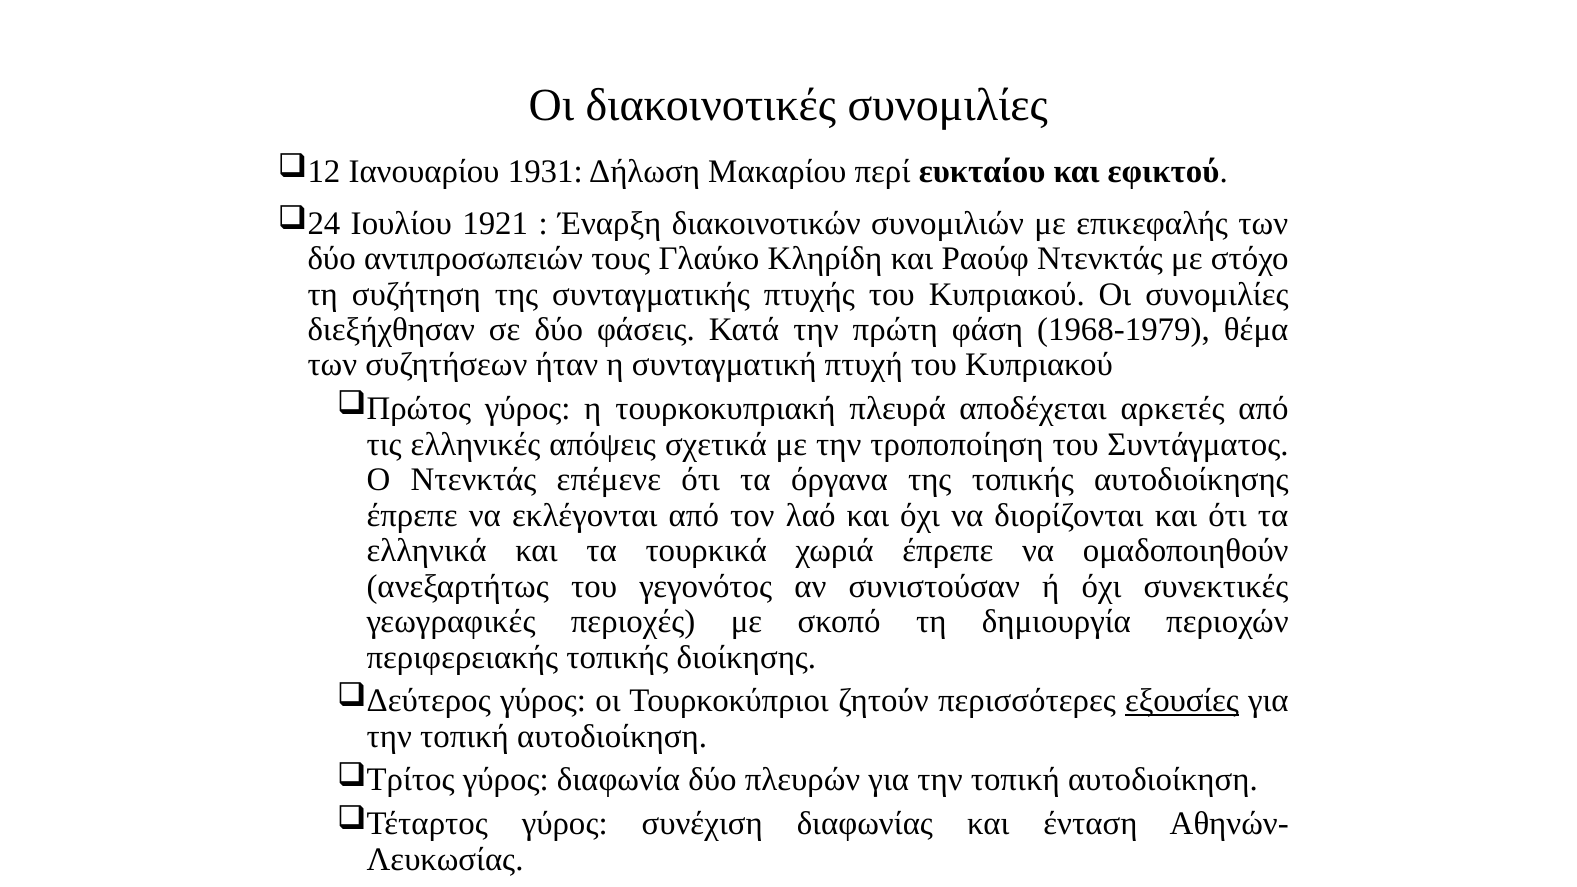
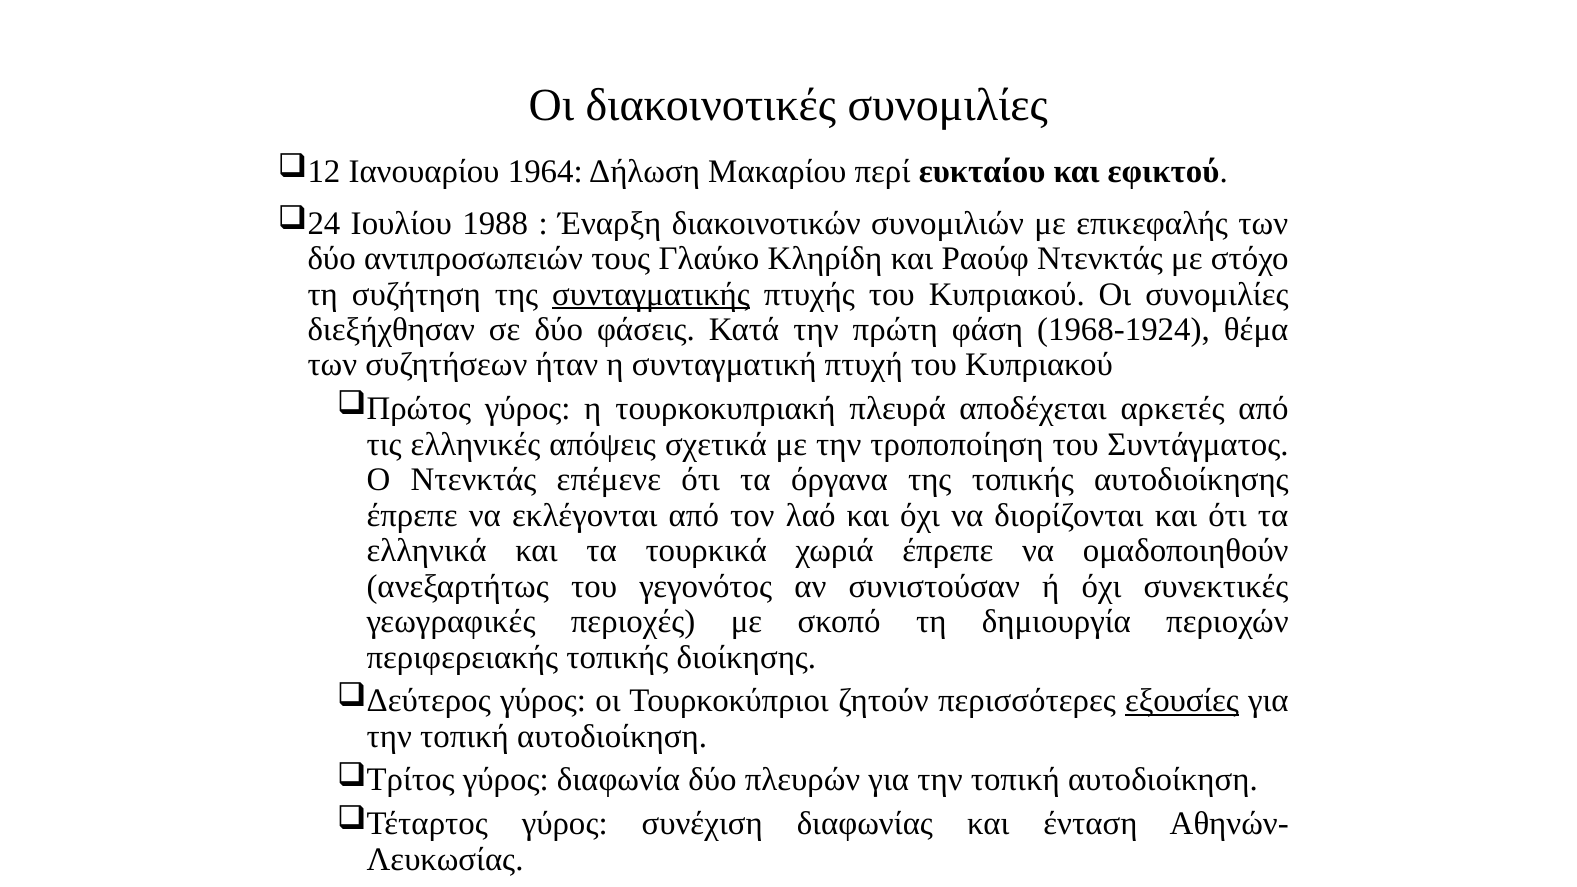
1931: 1931 -> 1964 (545, 171)
1921: 1921 -> 1988 (495, 223)
συνταγματικής underline: none -> present (651, 294)
1968-1979: 1968-1979 -> 1968-1924 (1123, 330)
